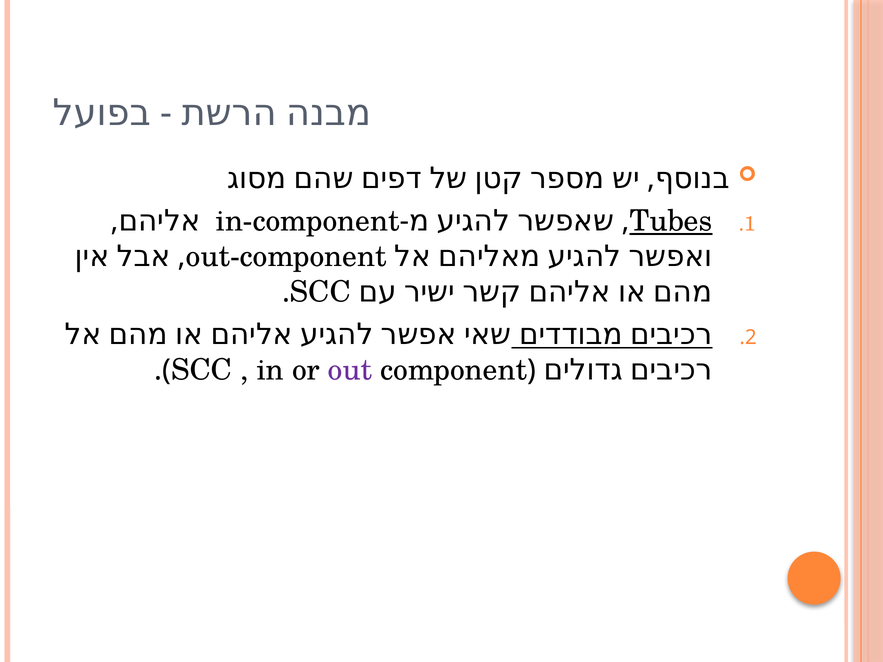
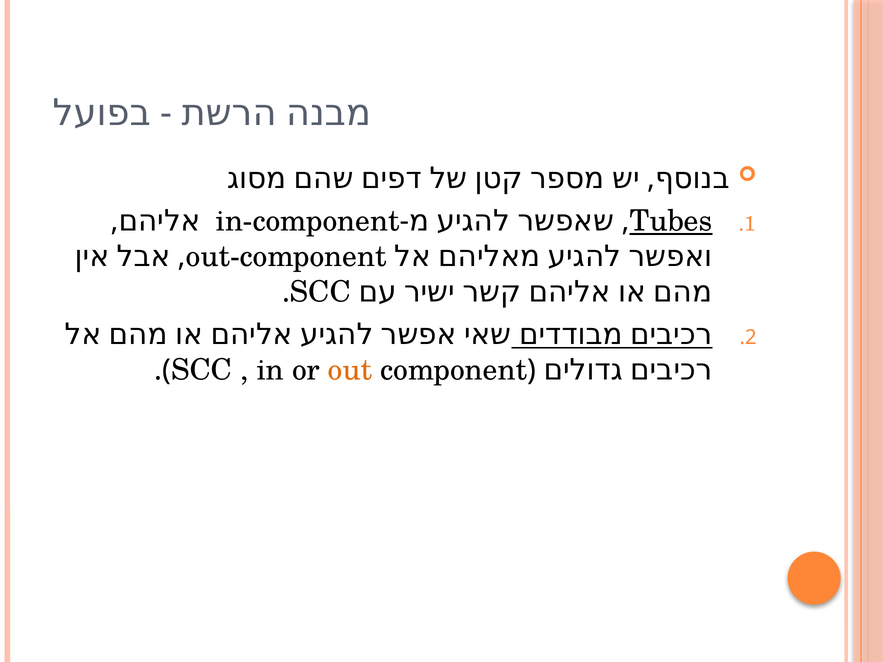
out colour: purple -> orange (350, 370)
